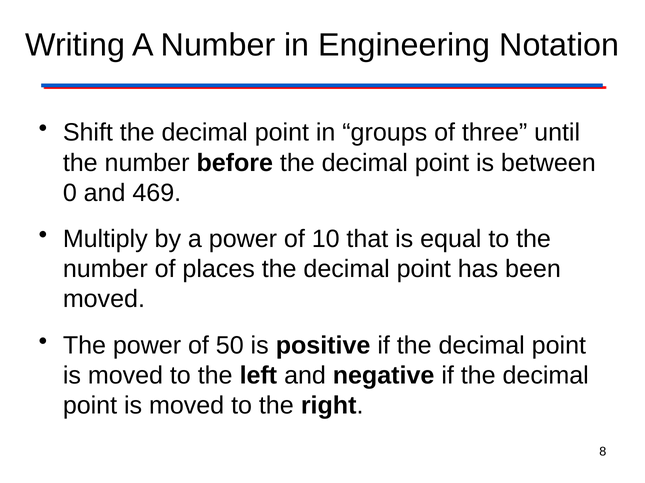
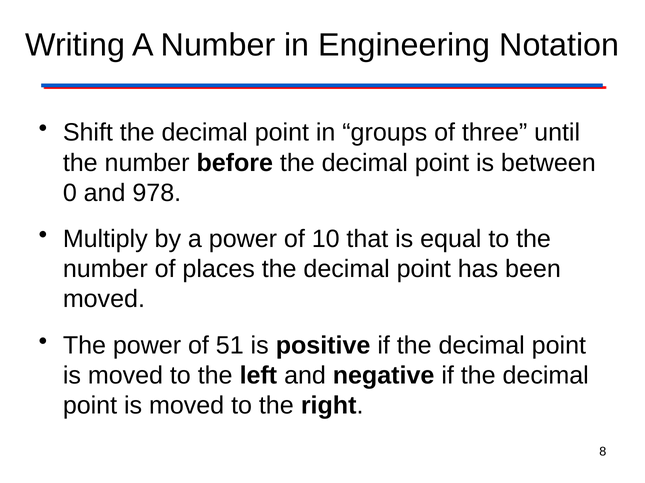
469: 469 -> 978 (157, 193)
50: 50 -> 51 (230, 346)
